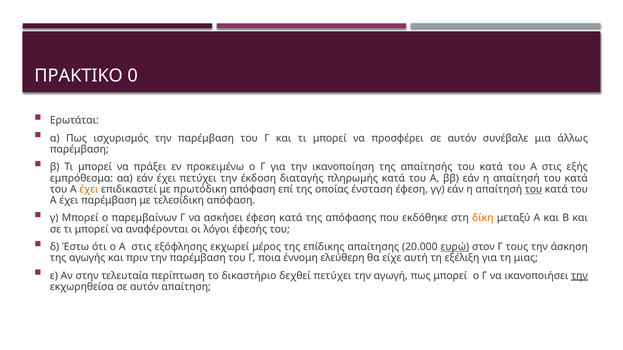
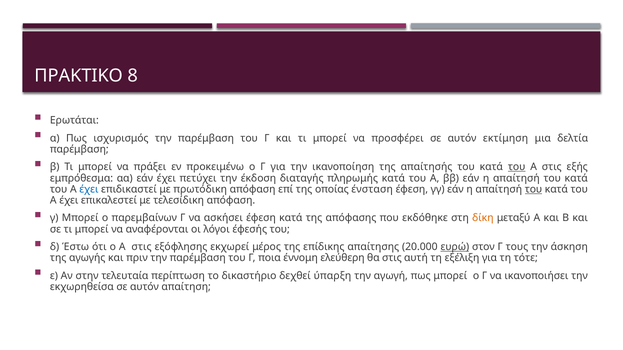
0: 0 -> 8 (133, 76)
συνέβαλε: συνέβαλε -> εκτίμηση (506, 138)
άλλως: άλλως -> δελτία (573, 138)
του underline: none -> present (517, 167)
έχει colour: orange -> blue (89, 190)
έχει παρέμβαση: παρέμβαση -> επικαλεστεί (109, 201)
θα είχε: είχε -> στις (392, 258)
μιας: μιας -> τότε (526, 258)
δεχθεί πετύχει: πετύχει -> ύπαρξη (332, 276)
την underline: present -> none (580, 276)
